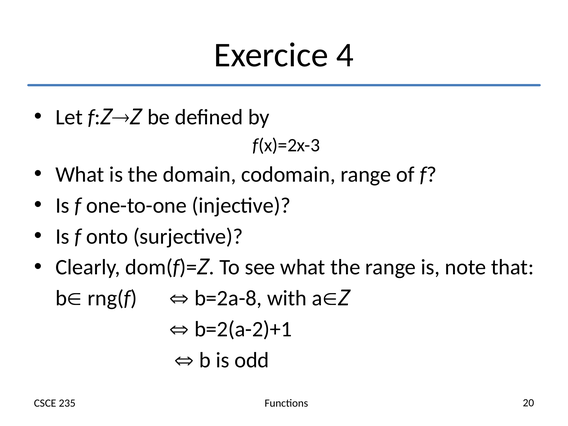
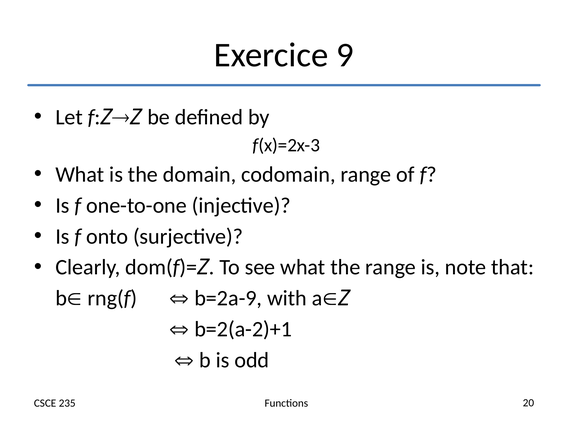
4: 4 -> 9 (345, 55)
b=2a-8: b=2a-8 -> b=2a-9 (228, 298)
